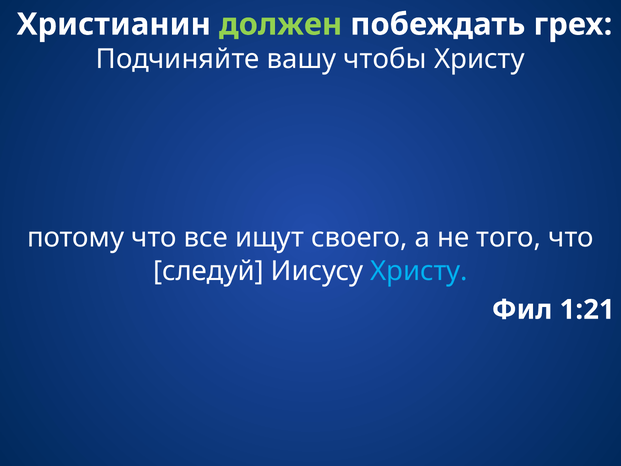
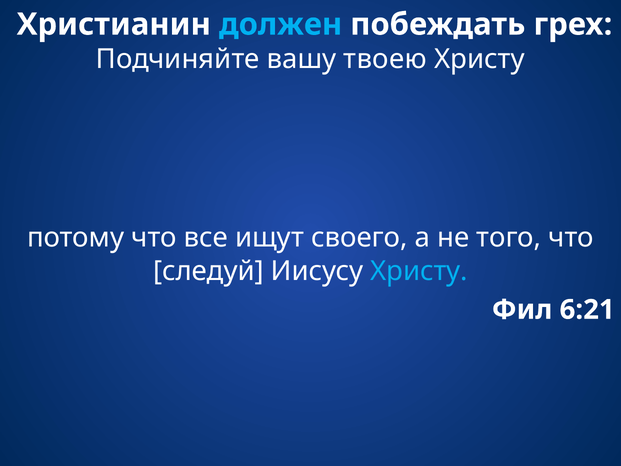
должен colour: light green -> light blue (281, 24)
чтобы: чтобы -> твоею (385, 59)
1:21: 1:21 -> 6:21 (587, 310)
